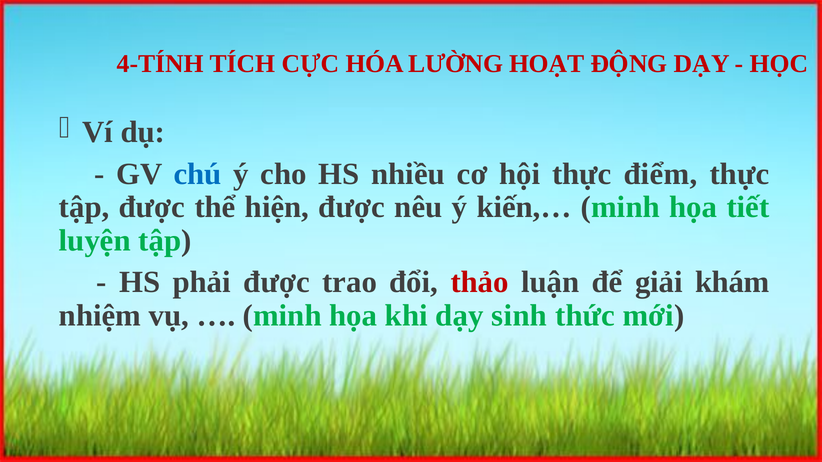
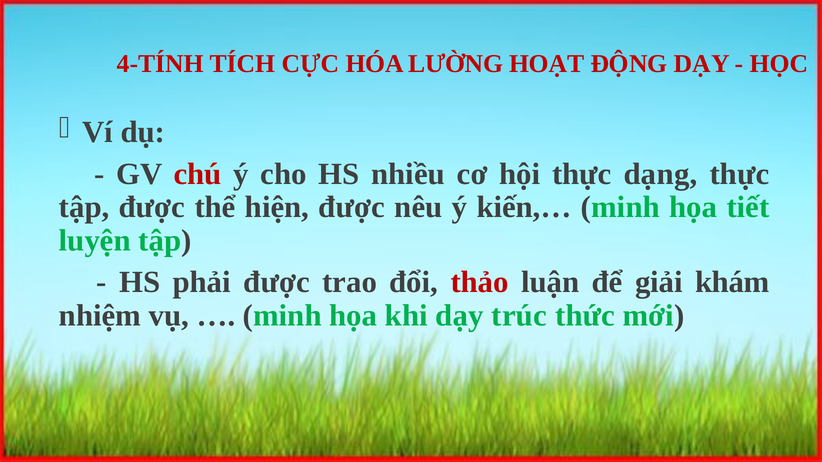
chú colour: blue -> red (198, 174)
điểm: điểm -> dạng (661, 174)
sinh: sinh -> trúc (519, 316)
